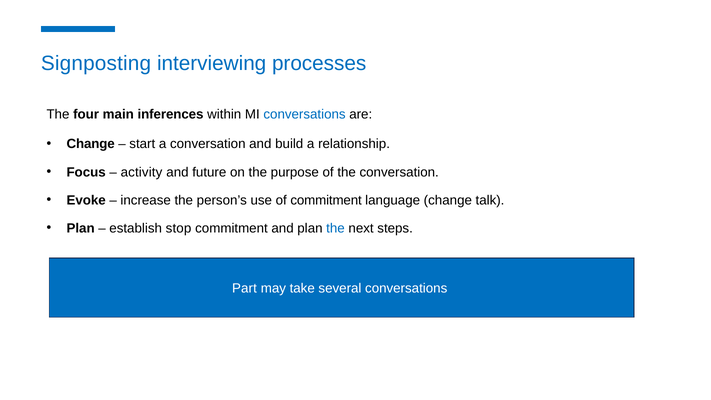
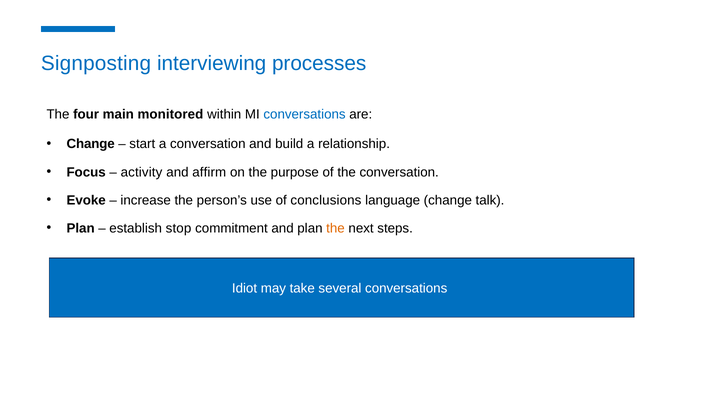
inferences: inferences -> monitored (170, 114)
future: future -> affirm (209, 172)
of commitment: commitment -> conclusions (326, 200)
the colour: blue -> orange (335, 228)
Part: Part -> Idiot (245, 289)
